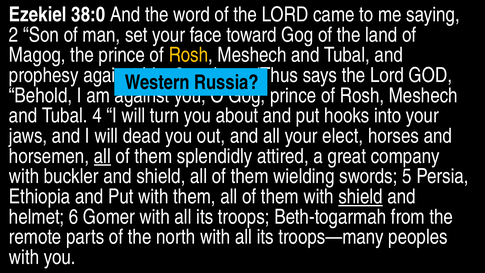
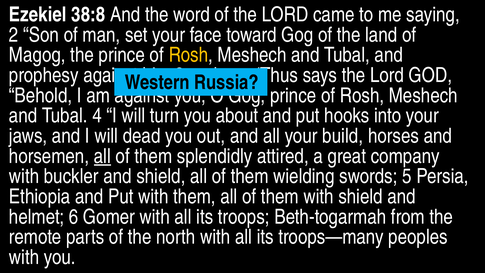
38:0: 38:0 -> 38:8 (88, 15)
elect: elect -> build (343, 136)
shield underline: present -> none (361, 197)
